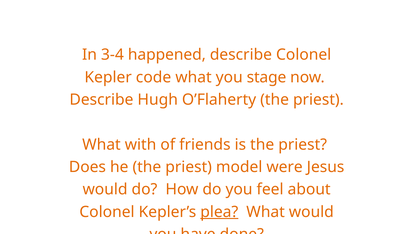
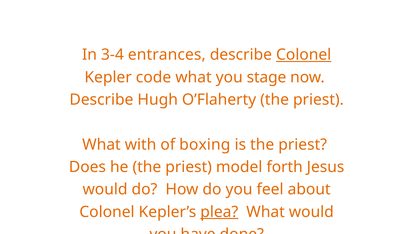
happened: happened -> entrances (167, 55)
Colonel underline: none -> present (304, 55)
friends: friends -> boxing (205, 145)
were: were -> forth (285, 167)
